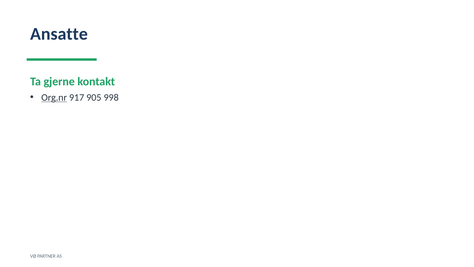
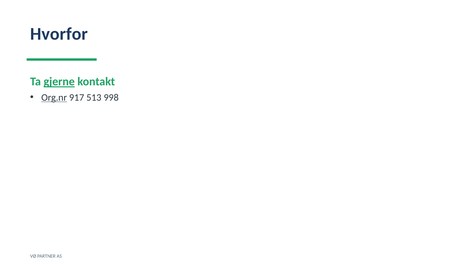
Ansatte: Ansatte -> Hvorfor (59, 34)
gjerne underline: none -> present (59, 82)
905: 905 -> 513 (94, 97)
